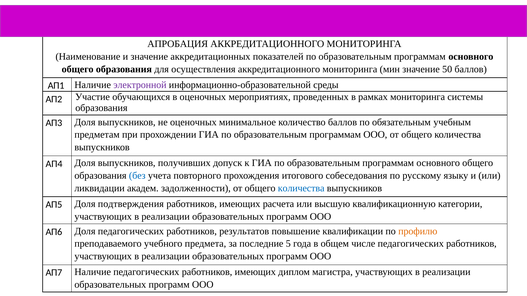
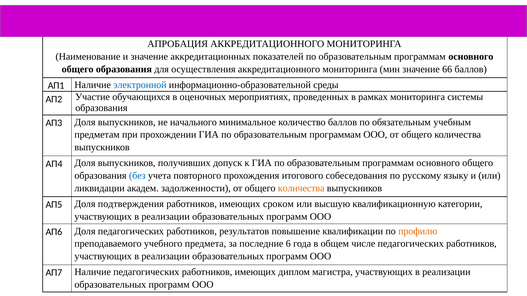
50: 50 -> 66 (447, 69)
электронной colour: purple -> blue (140, 85)
не оценочных: оценочных -> начального (193, 122)
количества colour: blue -> orange (301, 188)
расчета: расчета -> сроком (278, 204)
5: 5 -> 6 (288, 244)
